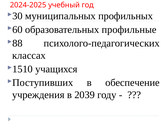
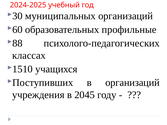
муниципальных профильных: профильных -> организаций (126, 16)
в обеспечение: обеспечение -> организаций (132, 83)
2039: 2039 -> 2045 (85, 95)
